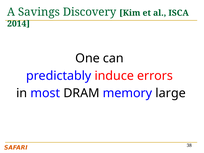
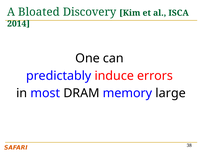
Savings: Savings -> Bloated (39, 12)
